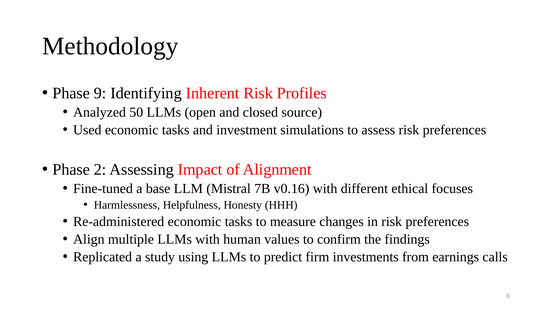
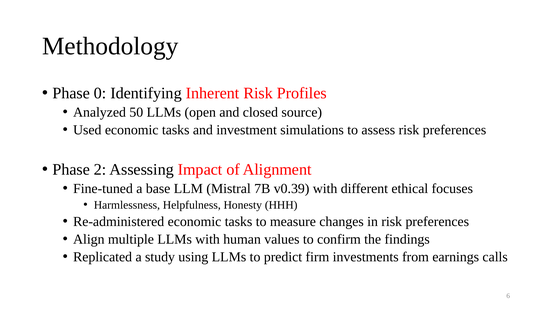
9: 9 -> 0 (100, 93)
v0.16: v0.16 -> v0.39 (292, 189)
